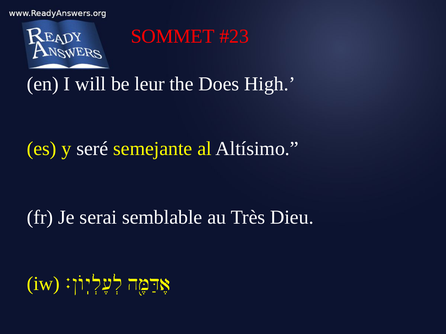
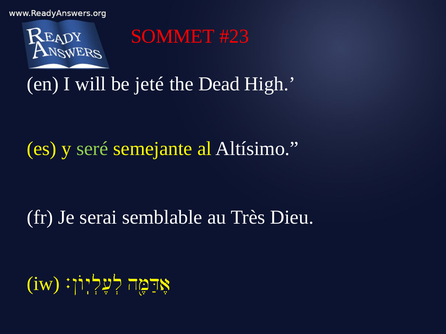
leur: leur -> jeté (149, 84)
Does: Does -> Dead (219, 84)
seré colour: white -> light green (92, 149)
